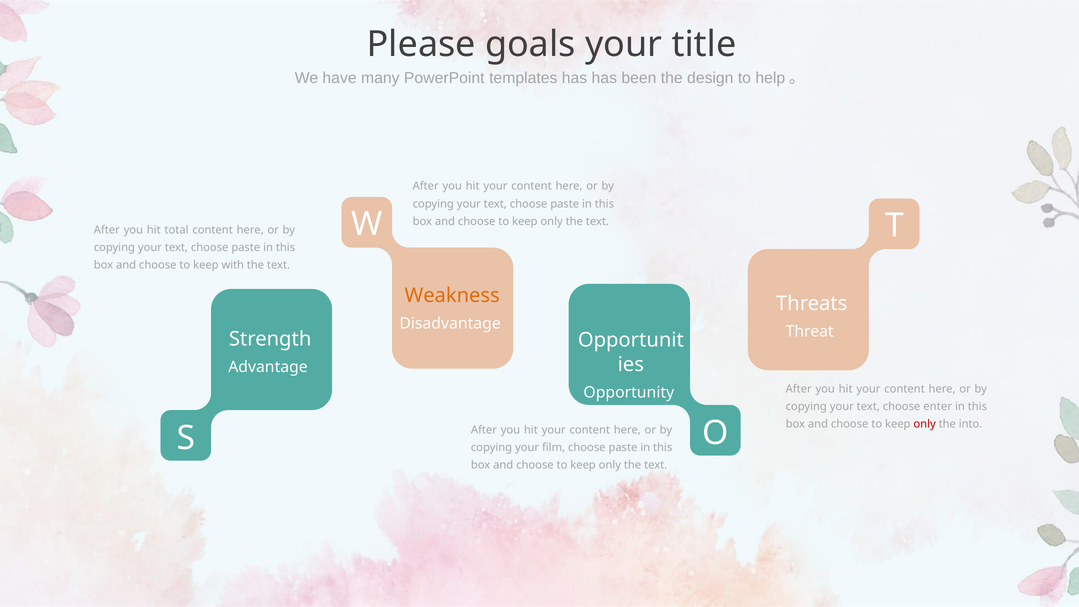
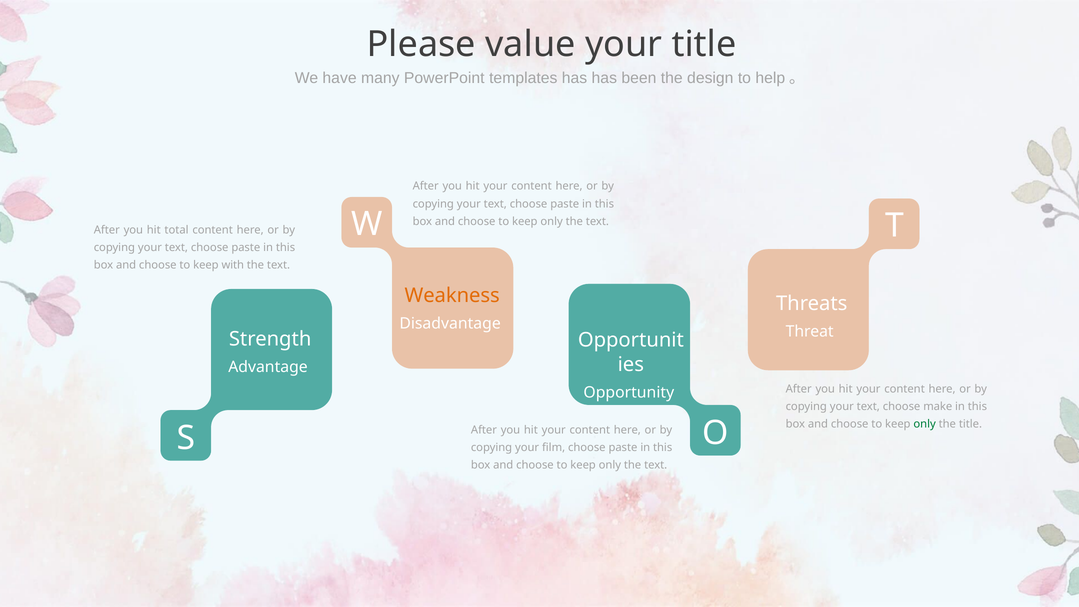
goals: goals -> value (530, 45)
enter: enter -> make (938, 407)
only colour: red -> green (925, 424)
the into: into -> title (970, 424)
